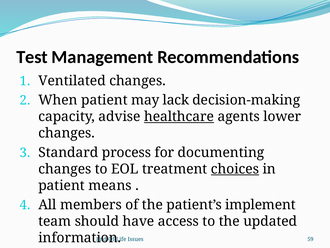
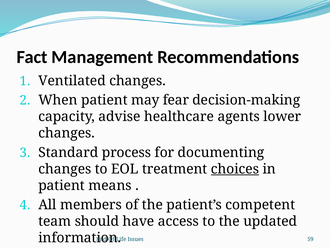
Test: Test -> Fact (32, 57)
lack: lack -> fear (176, 100)
healthcare underline: present -> none (179, 116)
implement: implement -> competent (260, 204)
